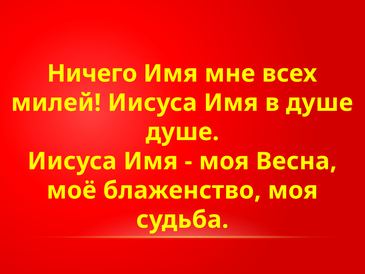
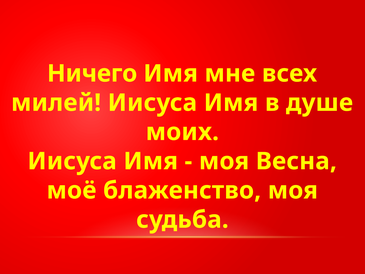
душе: душе -> моих (182, 132)
